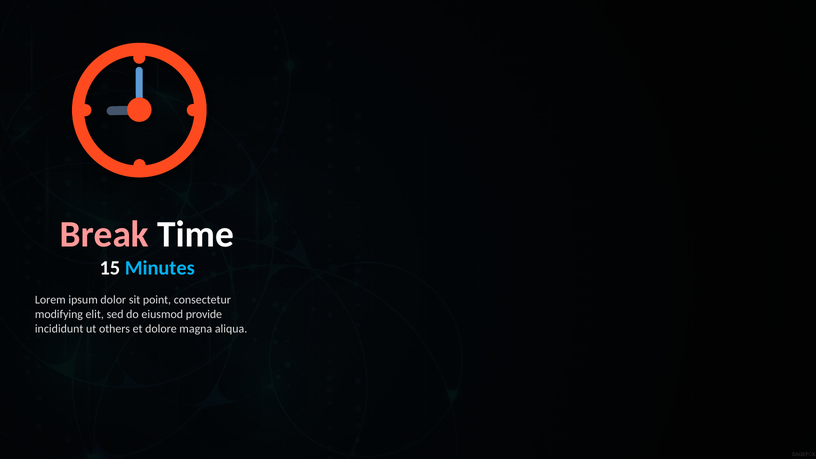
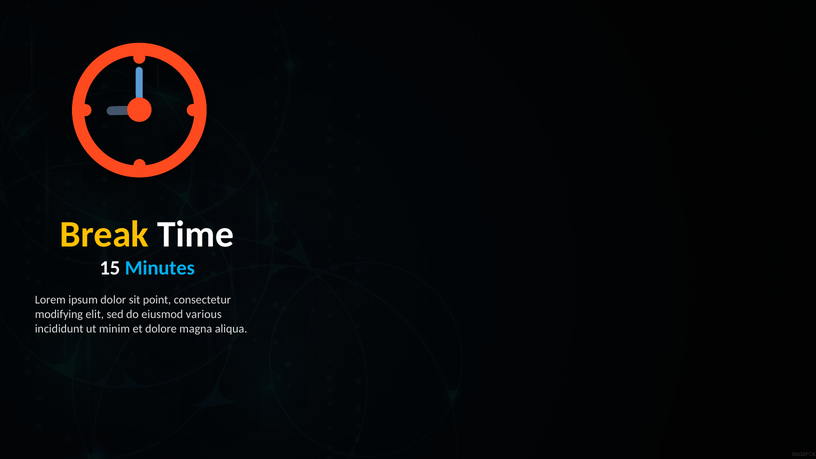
Break colour: pink -> yellow (104, 234)
provide: provide -> various (204, 314)
others: others -> minim (114, 329)
